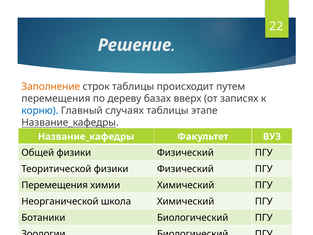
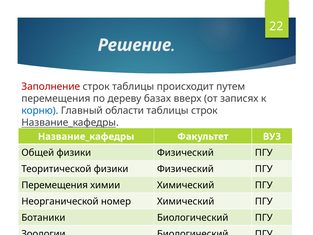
Заполнение colour: orange -> red (51, 87)
случаях: случаях -> области (125, 110)
таблицы этапе: этапе -> строк (204, 110)
школа: школа -> номер (116, 201)
